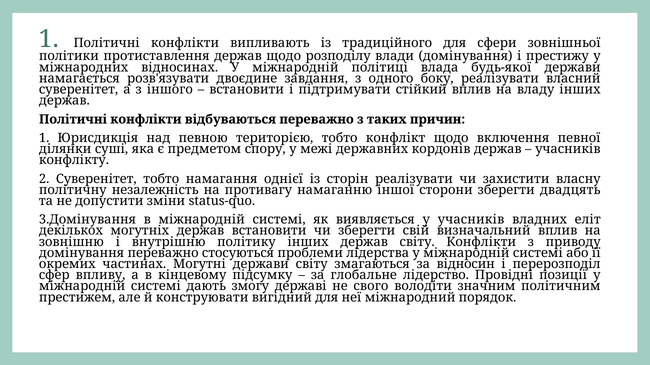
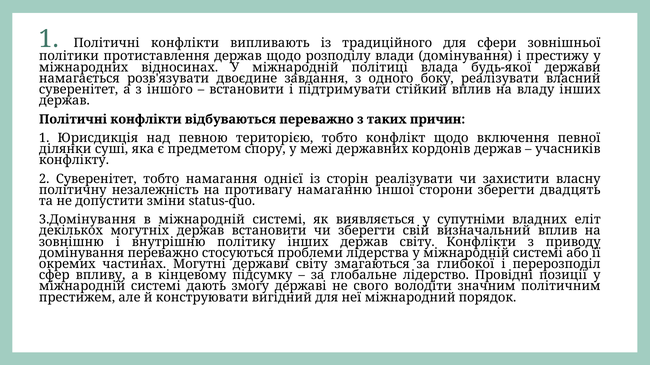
у учасників: учасників -> супутніми (471, 220)
відносин: відносин -> глибокої (466, 264)
